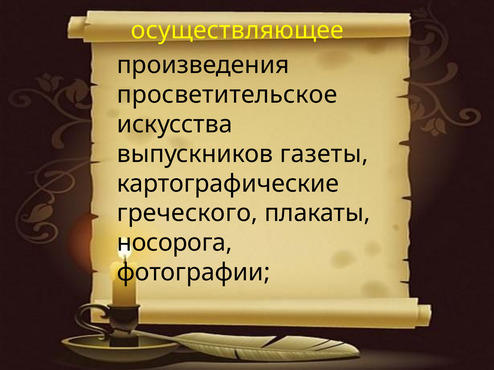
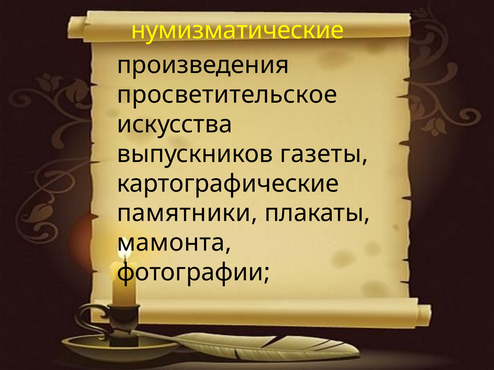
осуществляющее: осуществляющее -> нумизматические (238, 31)
греческого: греческого -> памятники (187, 213)
носорога: носорога -> мамонта (174, 243)
